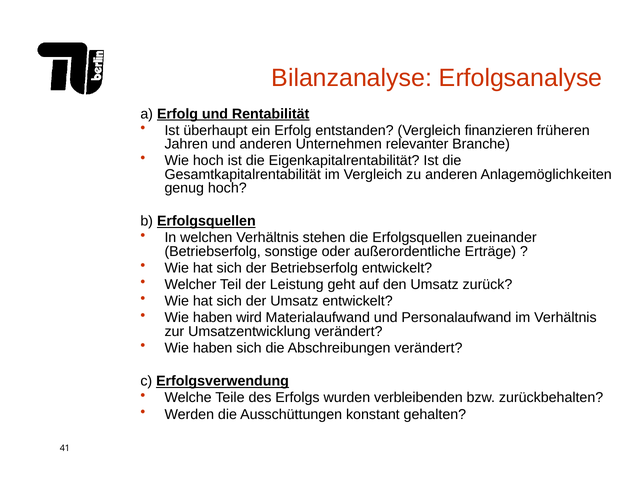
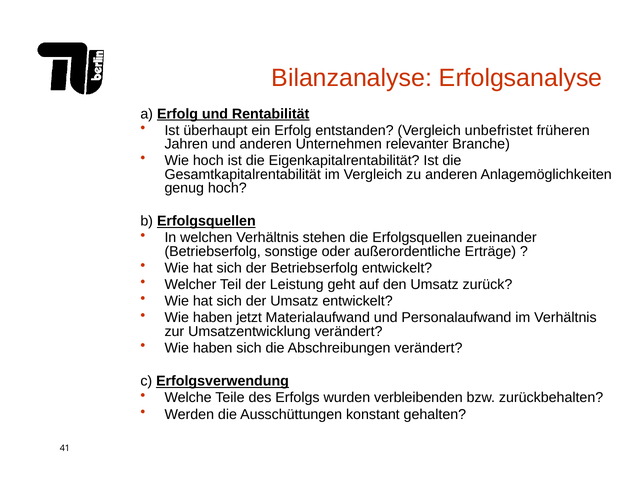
finanzieren: finanzieren -> unbefristet (499, 130)
wird: wird -> jetzt (249, 317)
